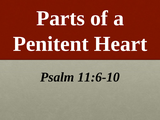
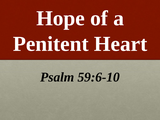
Parts: Parts -> Hope (61, 18)
11:6-10: 11:6-10 -> 59:6-10 (99, 77)
